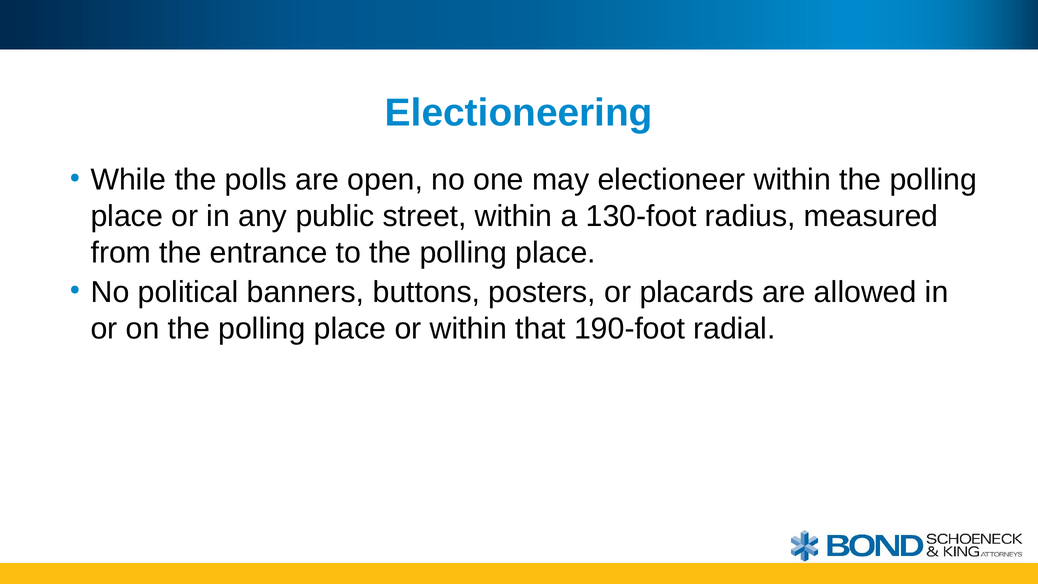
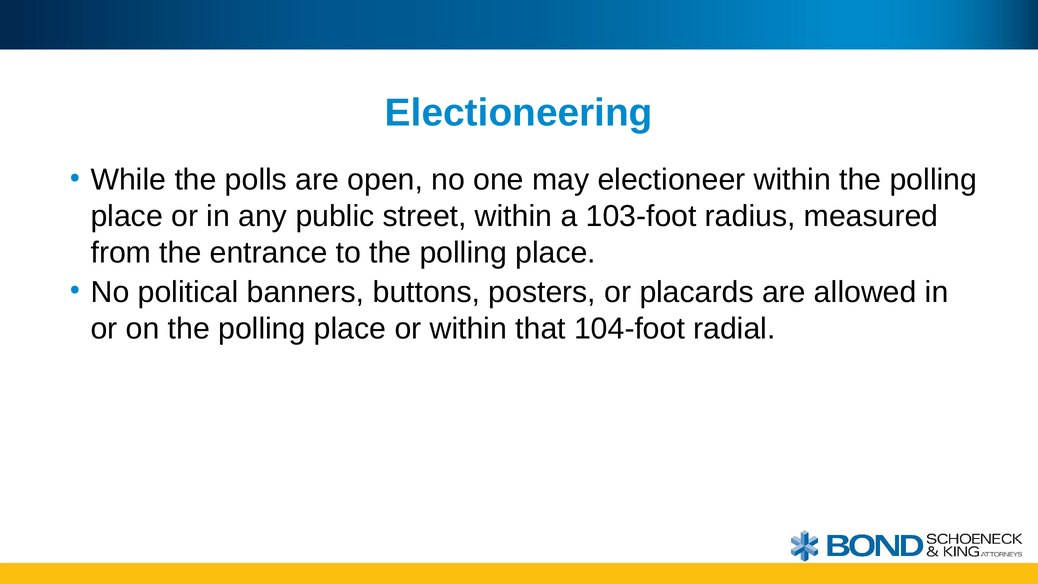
130-foot: 130-foot -> 103-foot (641, 216)
190-foot: 190-foot -> 104-foot (629, 329)
